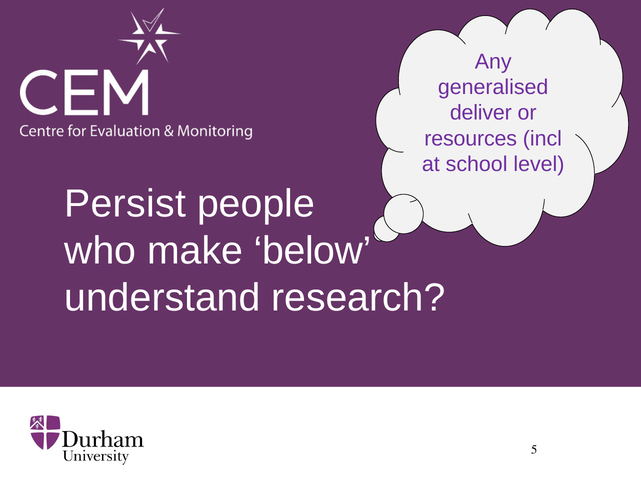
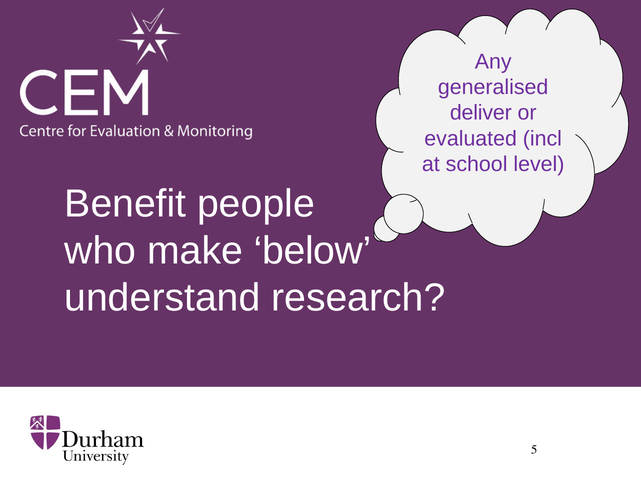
resources: resources -> evaluated (471, 138)
Persist: Persist -> Benefit (125, 204)
